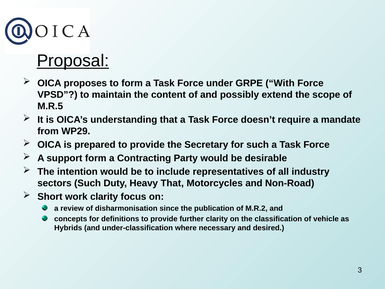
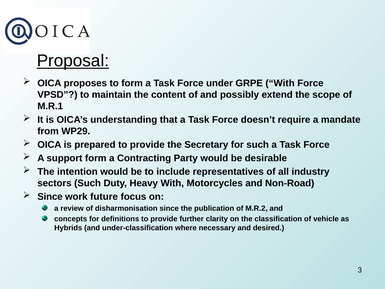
M.R.5: M.R.5 -> M.R.1 (50, 106)
Heavy That: That -> With (172, 183)
Short: Short -> Since (50, 197)
work clarity: clarity -> future (104, 197)
